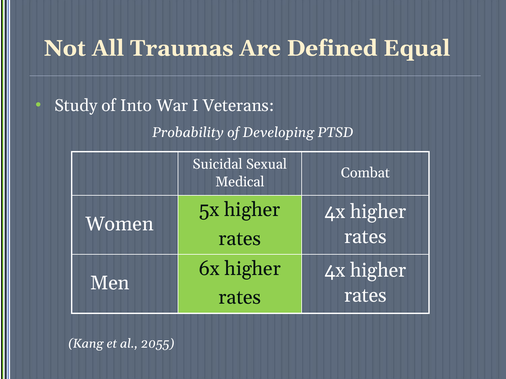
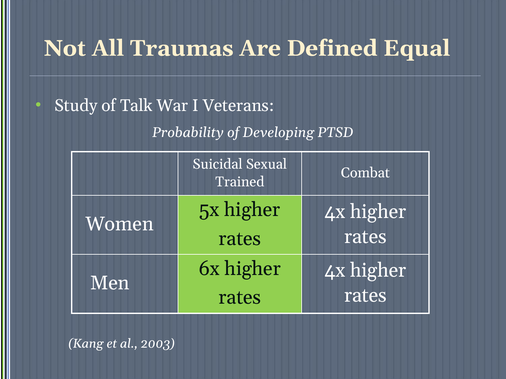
Into: Into -> Talk (136, 106)
Medical: Medical -> Trained (240, 182)
2055: 2055 -> 2003 (158, 344)
